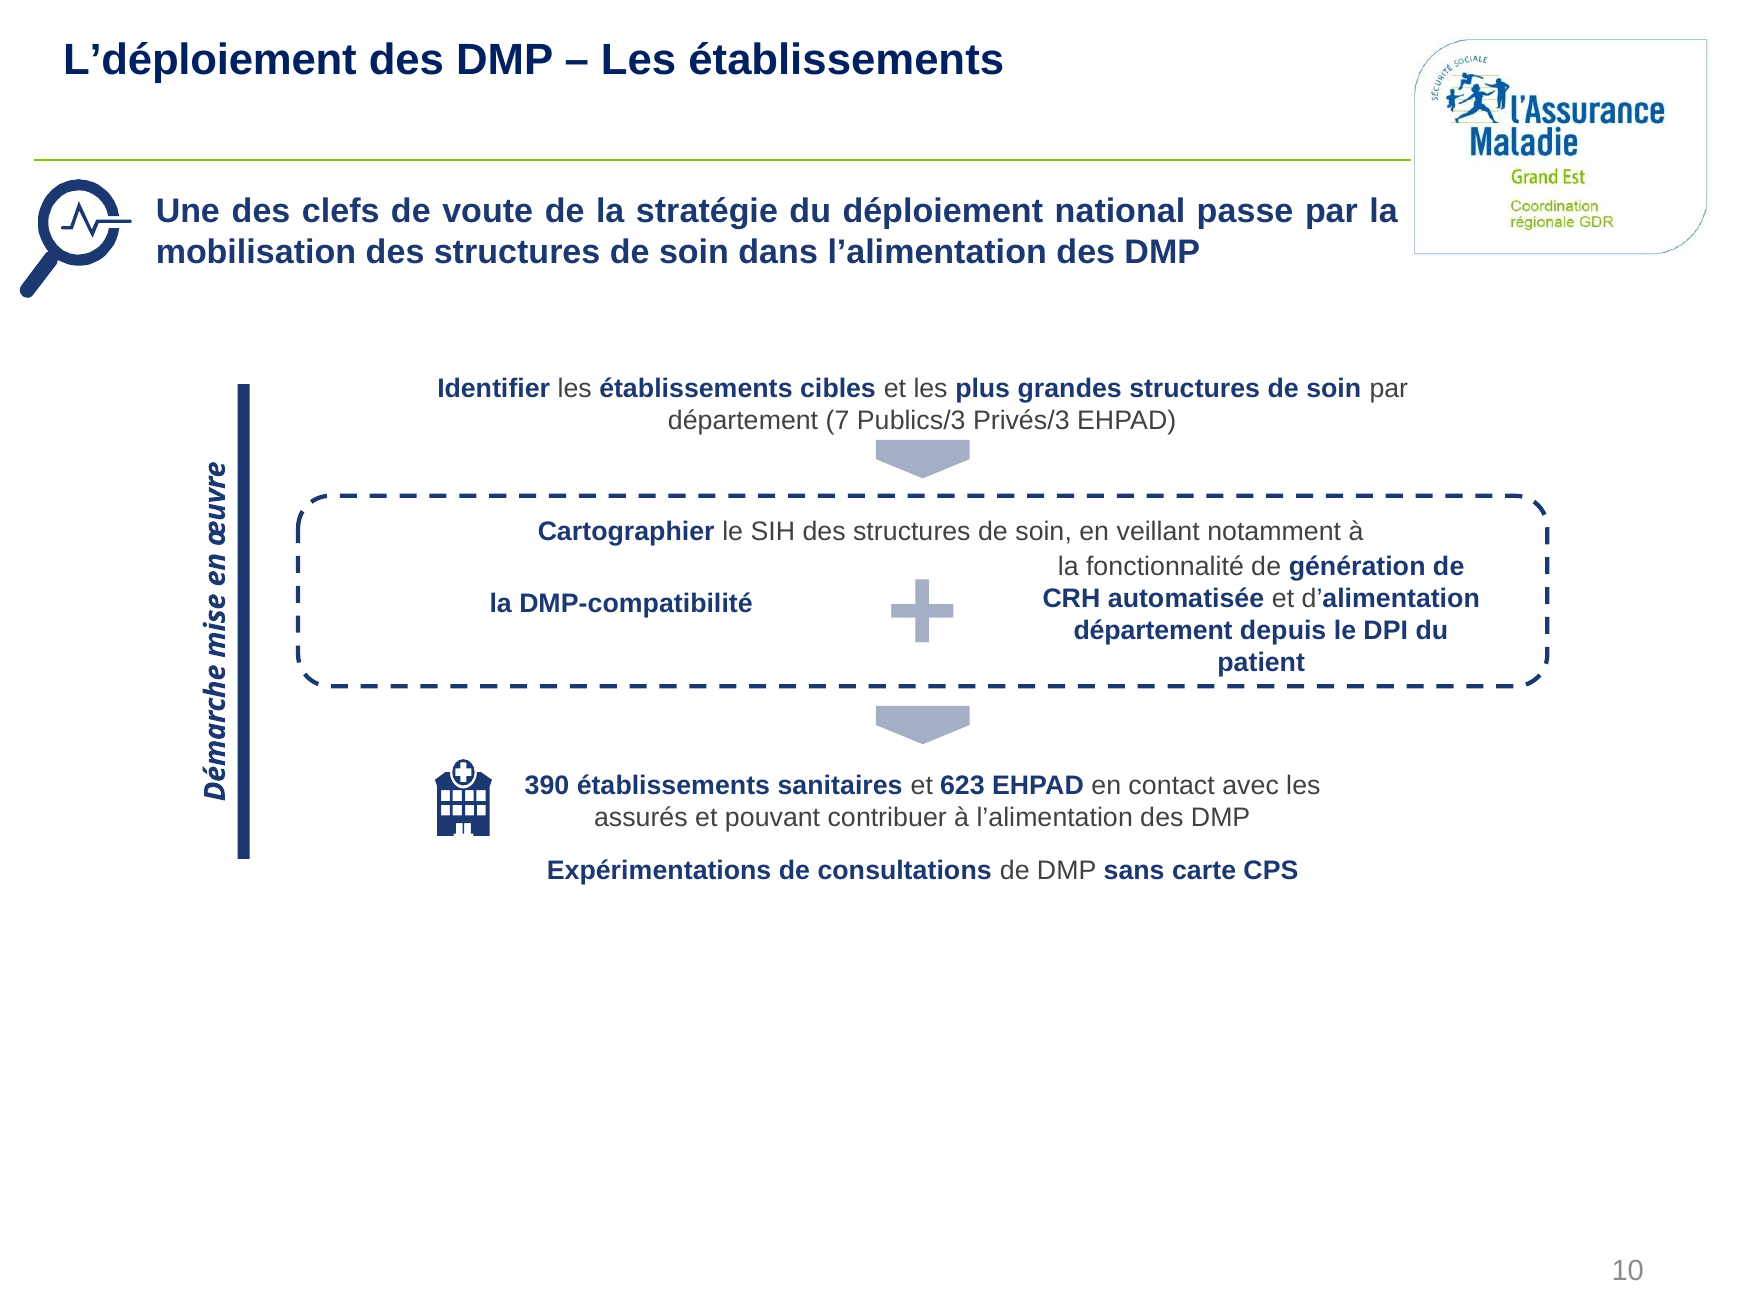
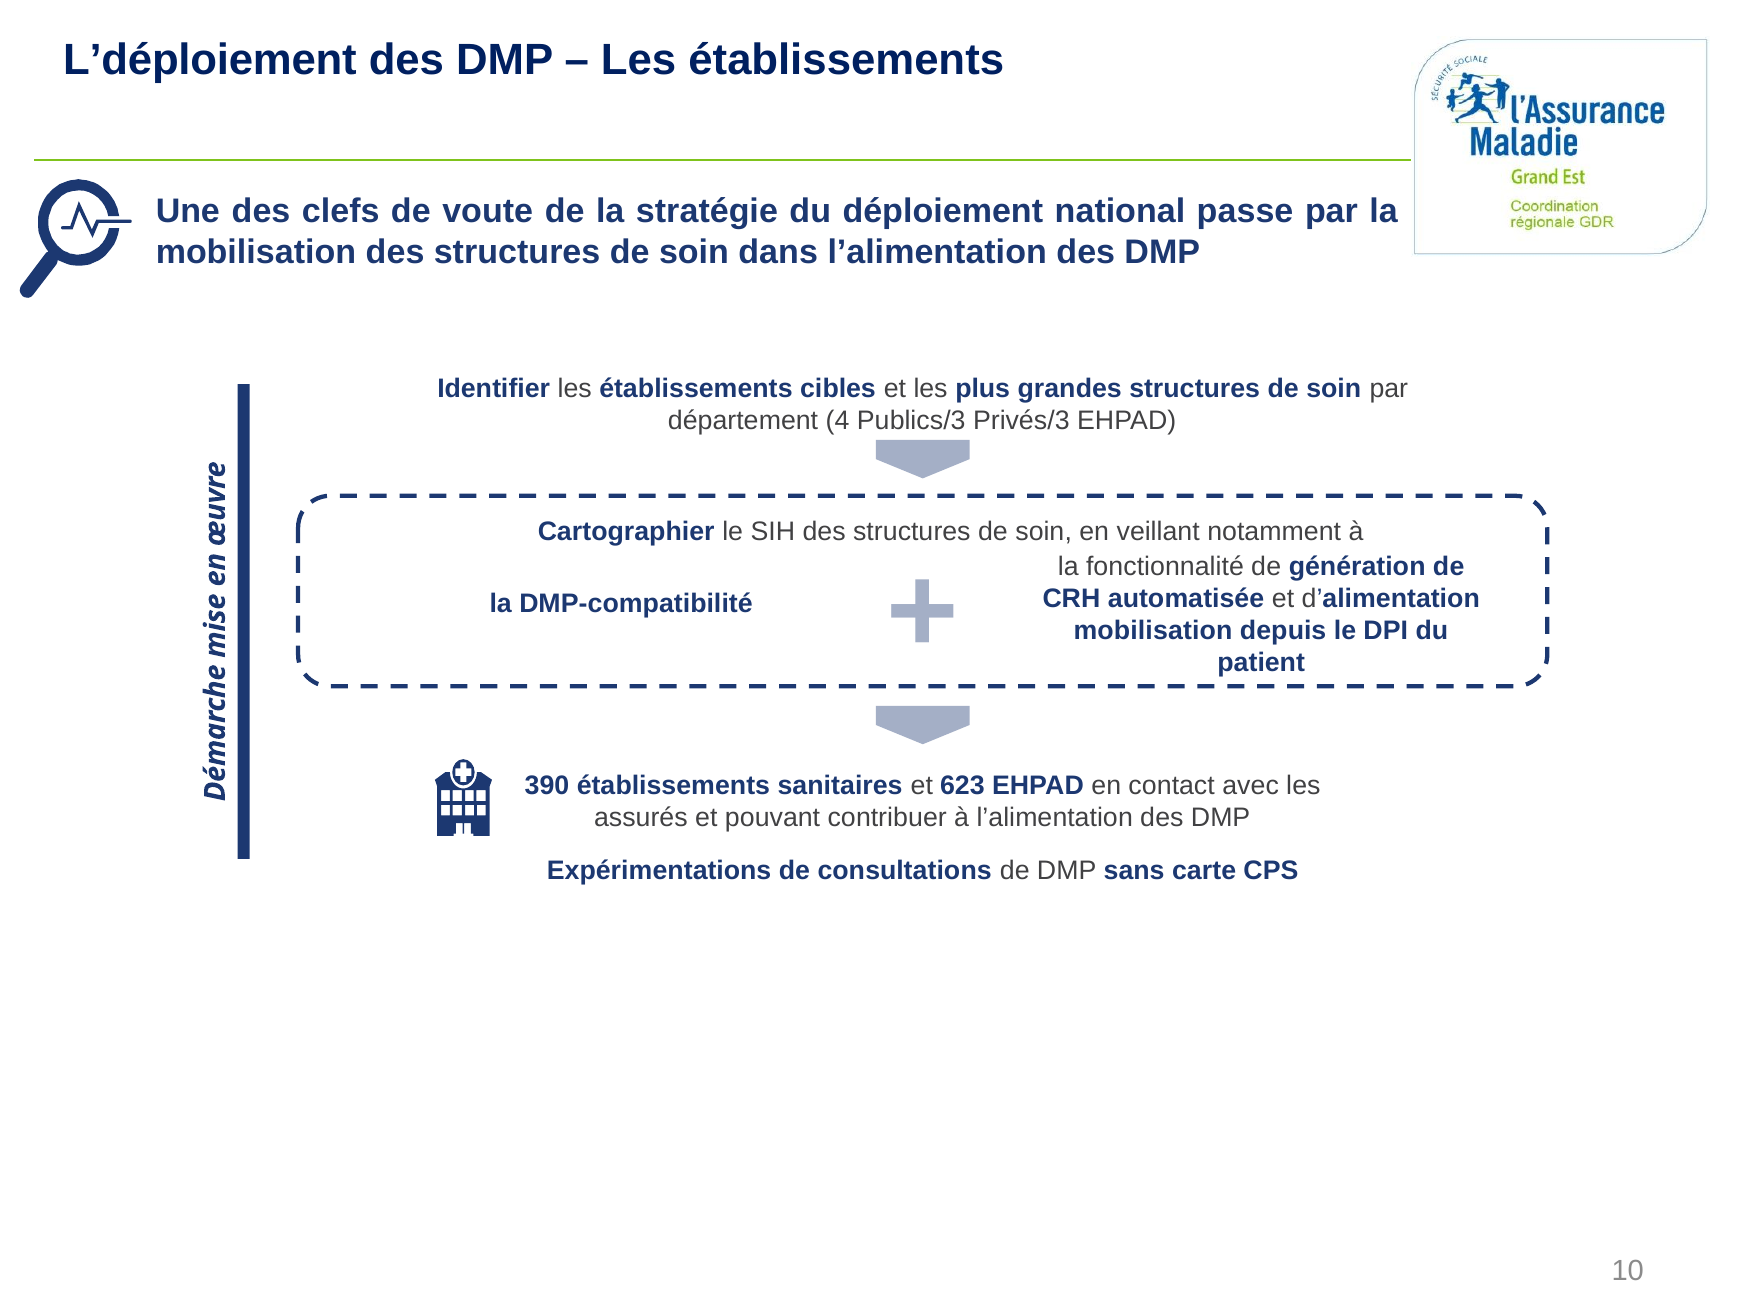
7: 7 -> 4 (838, 420)
département: département -> mobilisation (1153, 630)
